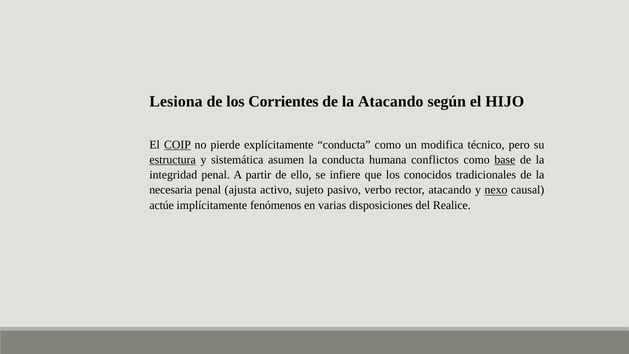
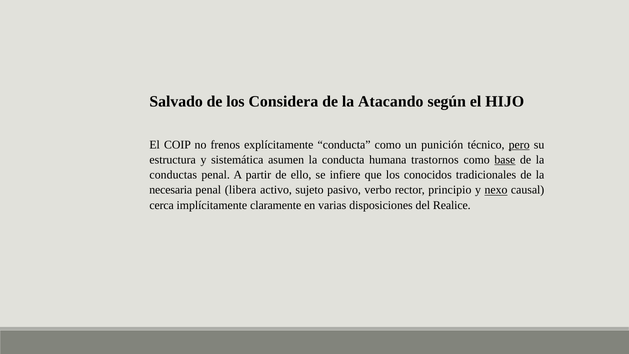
Lesiona: Lesiona -> Salvado (176, 102)
Corrientes: Corrientes -> Considera (283, 102)
COIP underline: present -> none (177, 145)
pierde: pierde -> frenos (225, 145)
modifica: modifica -> punición (442, 145)
pero underline: none -> present (519, 145)
estructura underline: present -> none (173, 160)
conflictos: conflictos -> trastornos (435, 160)
integridad: integridad -> conductas (173, 175)
ajusta: ajusta -> libera (241, 190)
rector atacando: atacando -> principio (450, 190)
actúe: actúe -> cerca (162, 205)
fenómenos: fenómenos -> claramente (276, 205)
